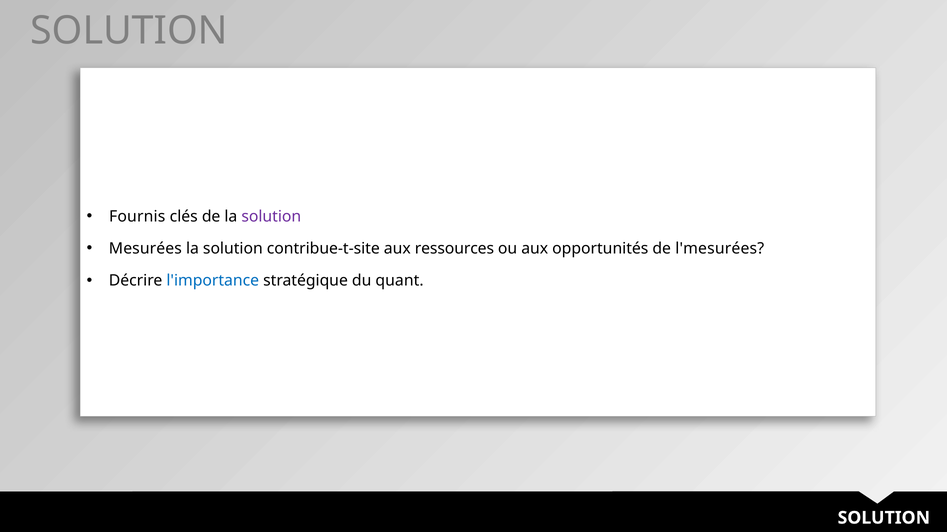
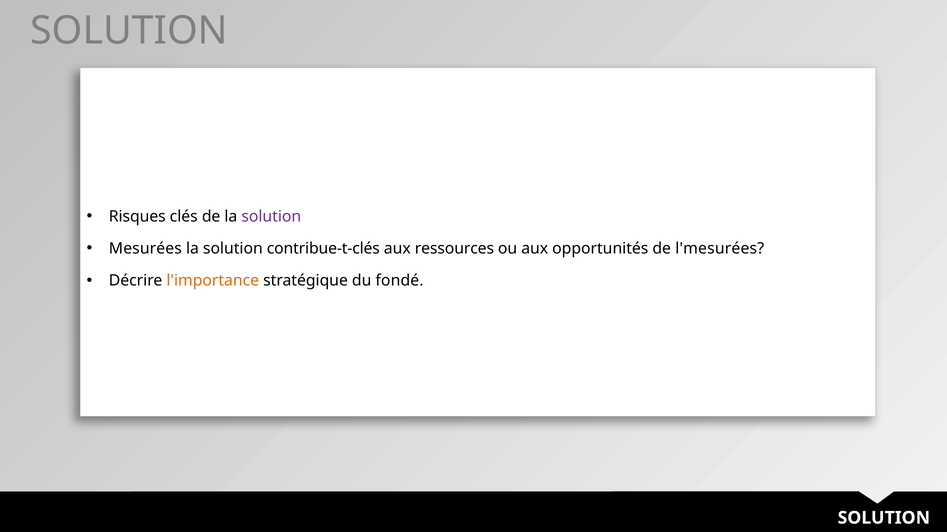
Fournis: Fournis -> Risques (137, 217)
contribue-t-site: contribue-t-site -> contribue-t-clés (323, 249)
l'importance colour: blue -> orange (213, 281)
quant: quant -> fondé (400, 281)
